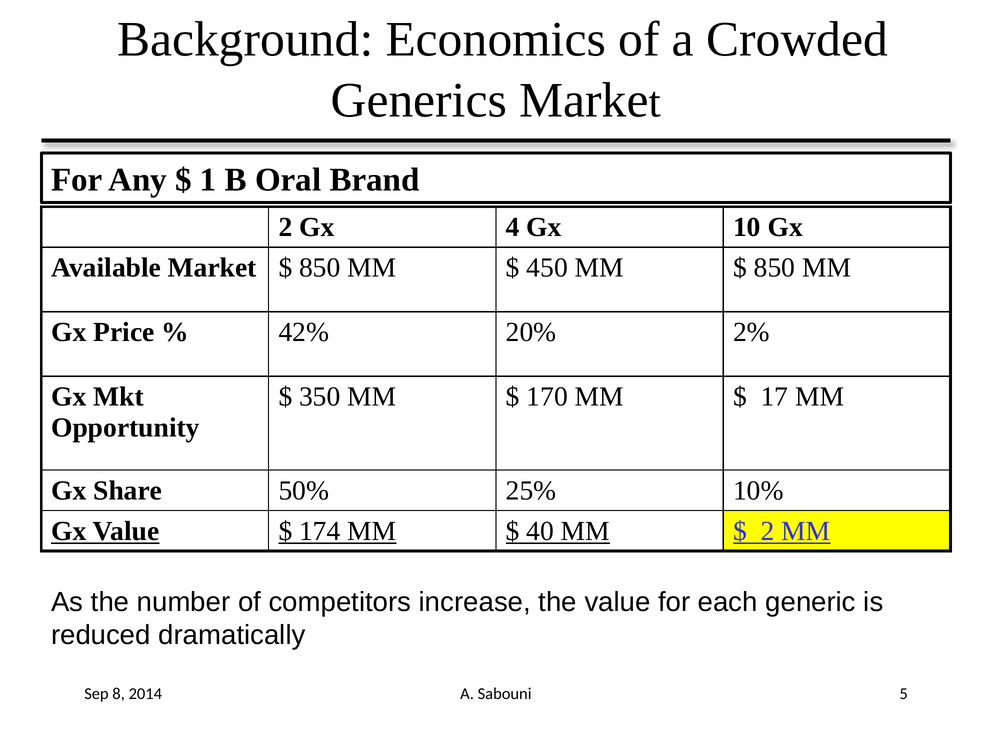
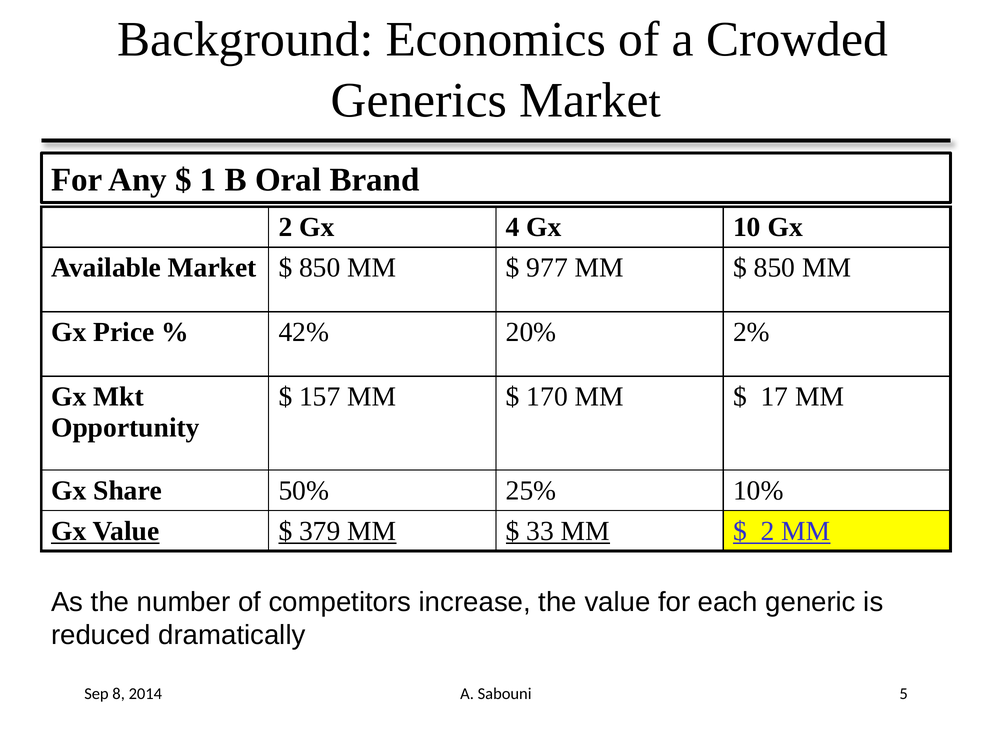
450: 450 -> 977 (547, 268)
350: 350 -> 157 (320, 397)
174: 174 -> 379 (320, 531)
40: 40 -> 33 (540, 531)
